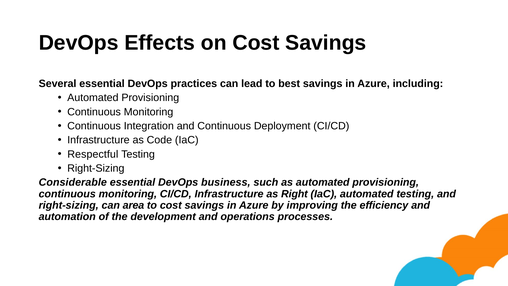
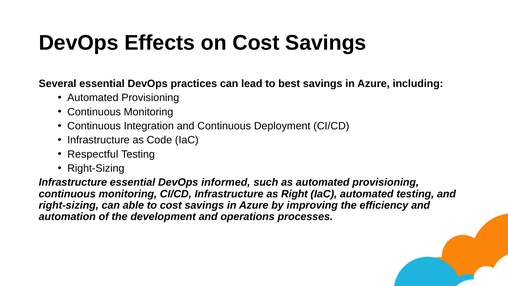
Considerable: Considerable -> Infrastructure (73, 182)
business: business -> informed (226, 182)
area: area -> able (133, 205)
